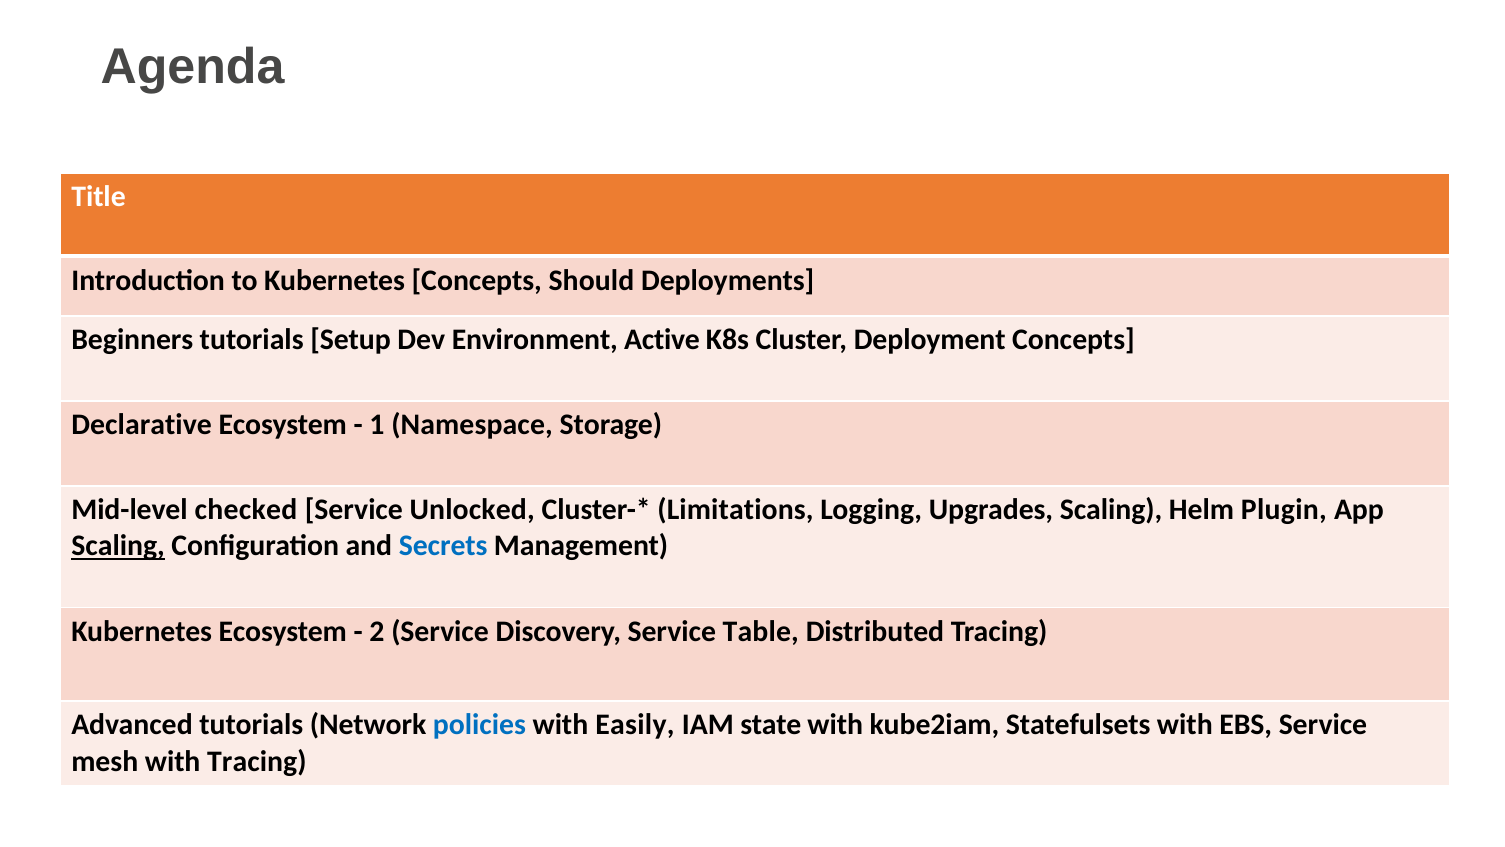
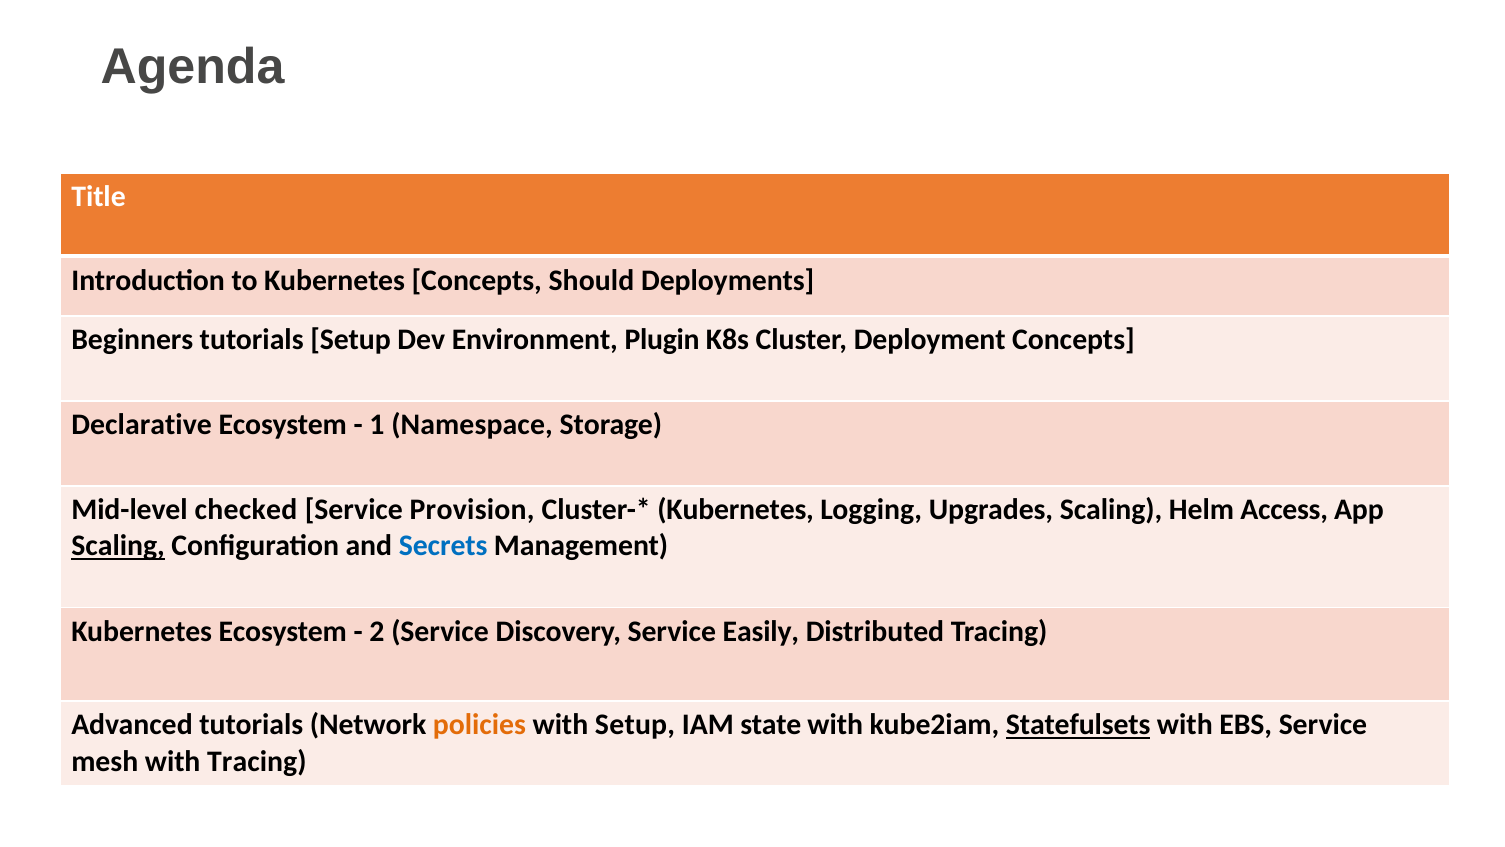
Active: Active -> Plugin (662, 340)
Unlocked: Unlocked -> Provision (472, 510)
Limitations: Limitations -> Kubernetes (736, 510)
Plugin: Plugin -> Access (1284, 510)
Table: Table -> Easily (761, 631)
policies colour: blue -> orange (479, 725)
with Easily: Easily -> Setup (635, 725)
Statefulsets underline: none -> present (1078, 725)
